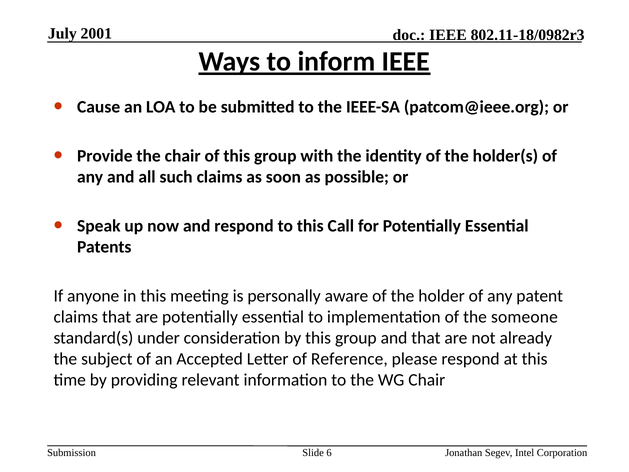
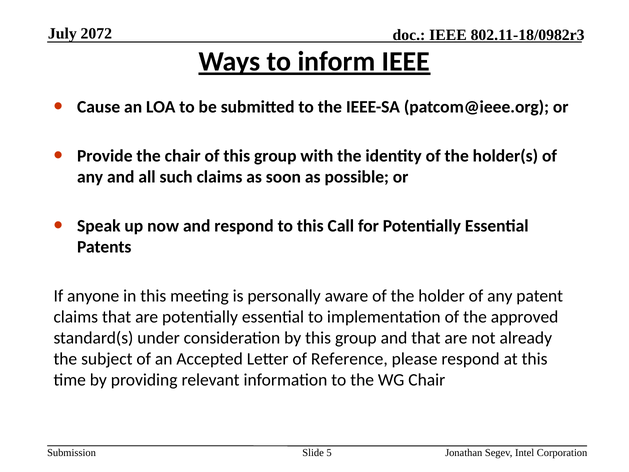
2001: 2001 -> 2072 (96, 33)
someone: someone -> approved (525, 317)
6: 6 -> 5 (329, 452)
